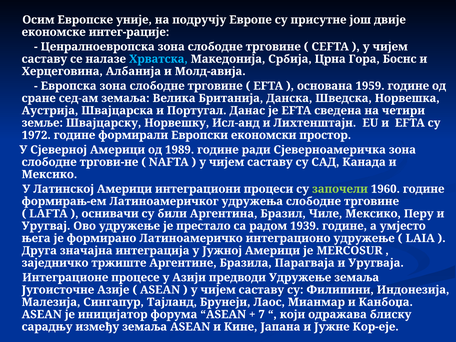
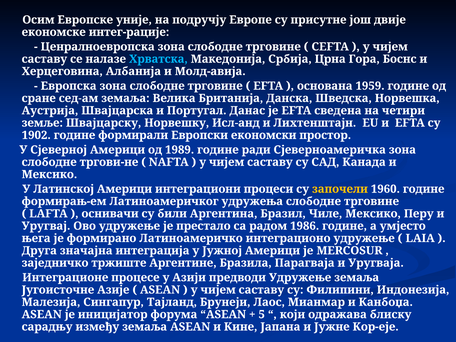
1972: 1972 -> 1902 (36, 135)
започели colour: light green -> yellow (340, 189)
1939: 1939 -> 1986 (305, 226)
7: 7 -> 5 (262, 314)
